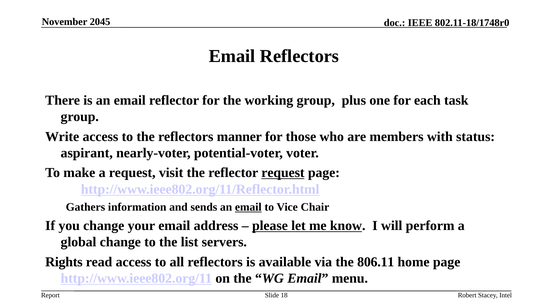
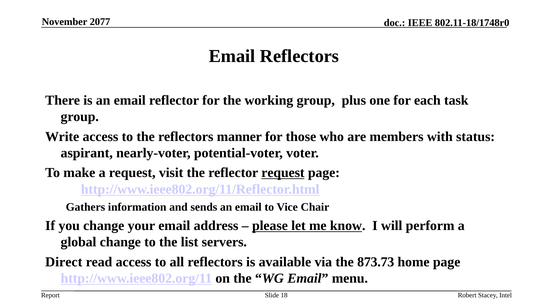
2045: 2045 -> 2077 (100, 22)
email underline: present -> none (248, 207)
Rights: Rights -> Direct (64, 262)
806.11: 806.11 -> 873.73 (376, 262)
